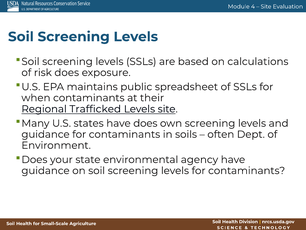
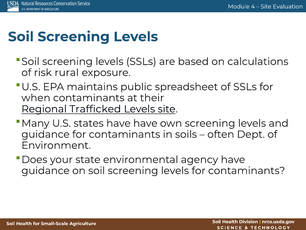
risk does: does -> rural (67, 72)
have does: does -> have (145, 123)
